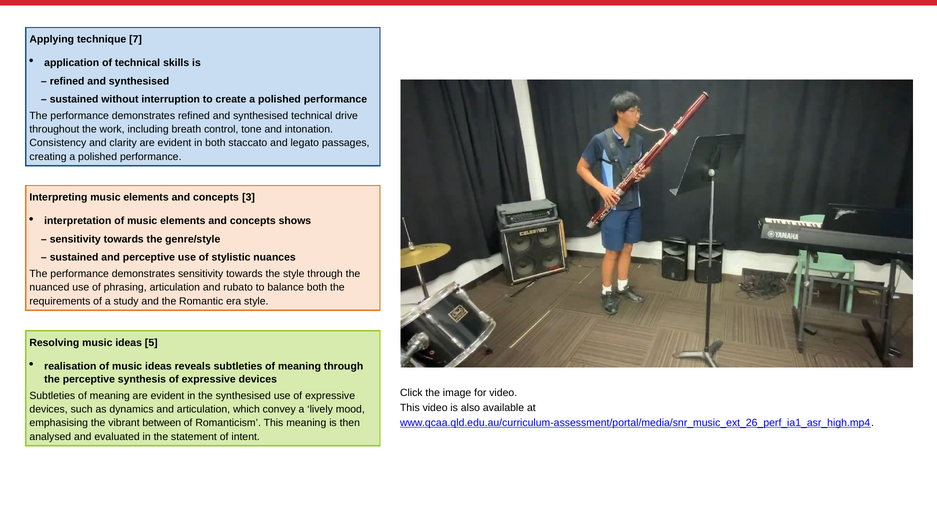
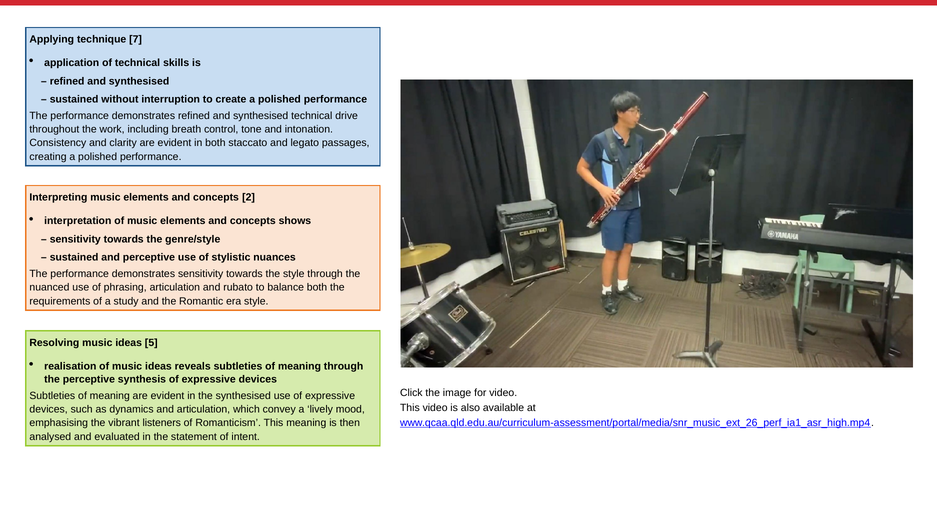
3: 3 -> 2 (249, 198)
between: between -> listeners (162, 423)
